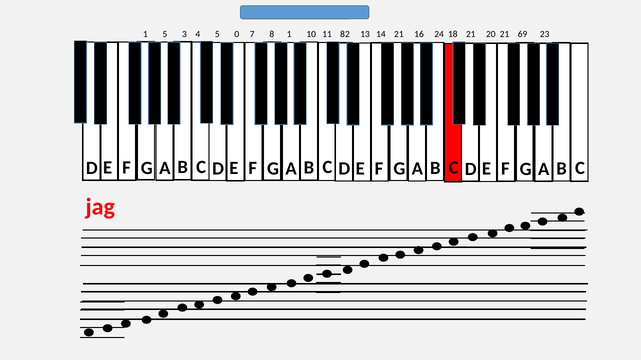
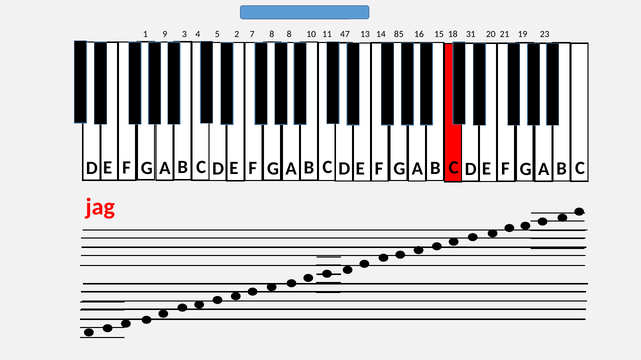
1 5: 5 -> 9 (165, 34)
0: 0 -> 2 (237, 34)
8 1: 1 -> 8 (289, 34)
82: 82 -> 47 (345, 34)
14 21: 21 -> 85 (399, 34)
24: 24 -> 15 (439, 34)
18 21: 21 -> 31 (471, 34)
69: 69 -> 19 (523, 34)
